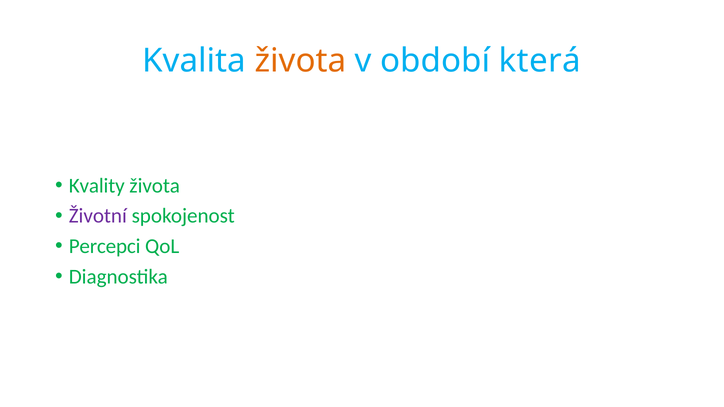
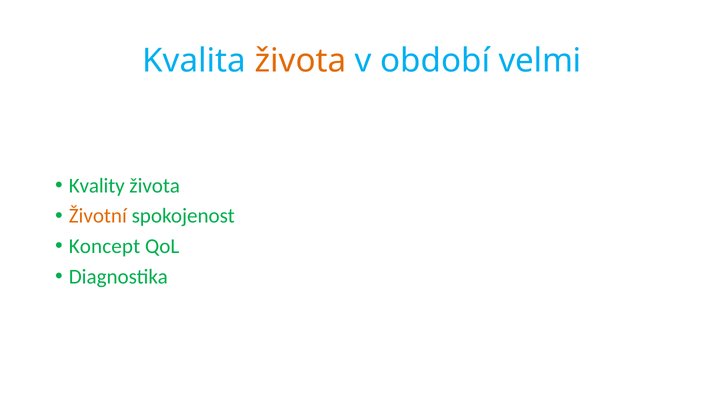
která: která -> velmi (540, 61)
Životní colour: purple -> orange (98, 216)
Percepci: Percepci -> Koncept (105, 246)
